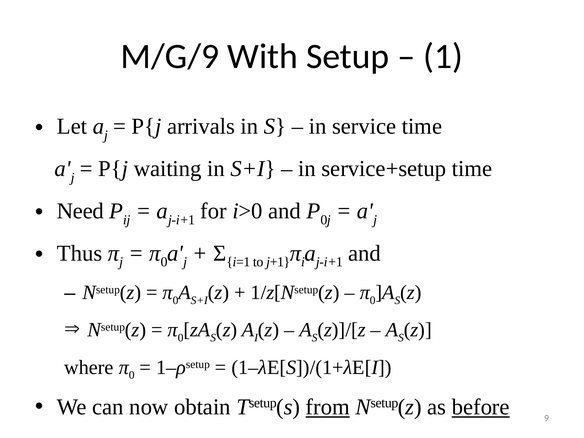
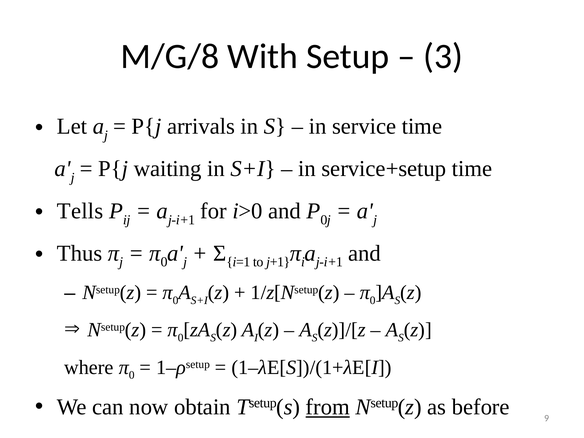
M/G/9: M/G/9 -> M/G/8 (170, 57)
1: 1 -> 3 (443, 57)
Need: Need -> Tells (80, 211)
before underline: present -> none (481, 407)
